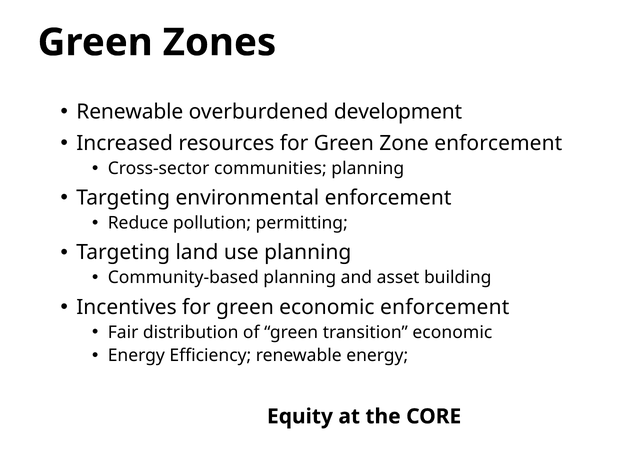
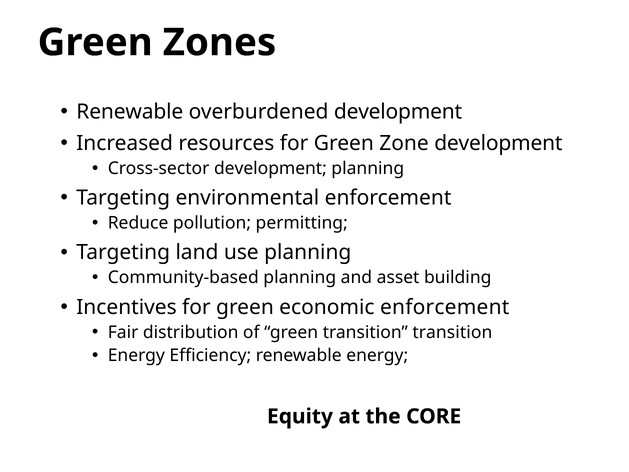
Zone enforcement: enforcement -> development (498, 143)
Cross-sector communities: communities -> development (270, 168)
transition economic: economic -> transition (452, 332)
